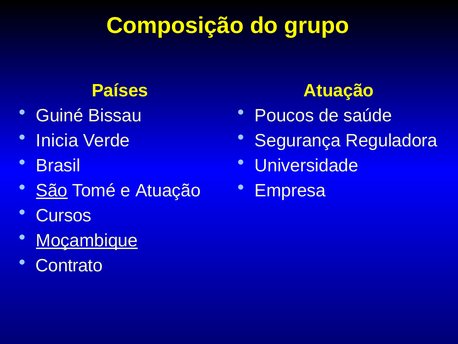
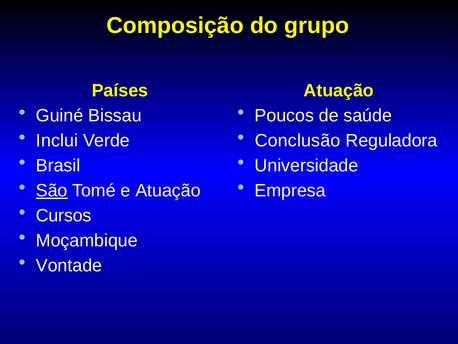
Inicia: Inicia -> Inclui (57, 140)
Segurança: Segurança -> Conclusão (298, 140)
Moçambique underline: present -> none (87, 240)
Contrato: Contrato -> Vontade (69, 265)
